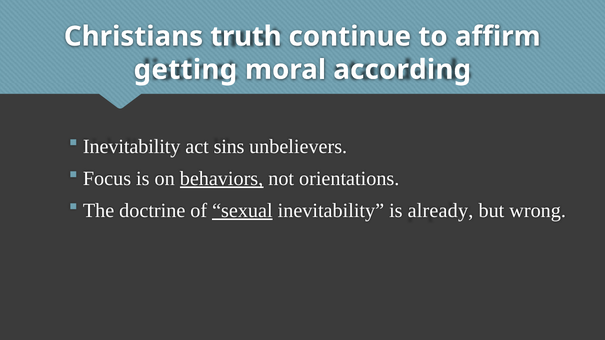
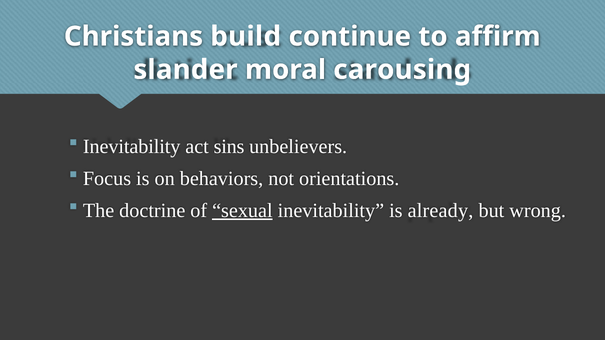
truth: truth -> build (246, 36)
getting: getting -> slander (185, 70)
according: according -> carousing (402, 70)
behaviors underline: present -> none (222, 179)
